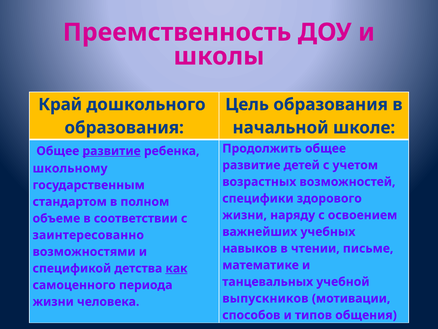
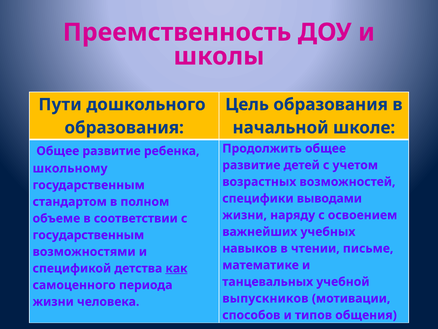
Край: Край -> Пути (60, 104)
развитие underline: present -> none (112, 151)
здорового: здорового -> выводами (329, 198)
заинтересованно: заинтересованно -> государственным (88, 235)
